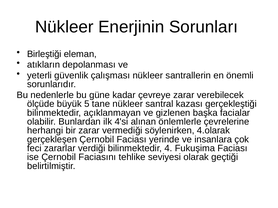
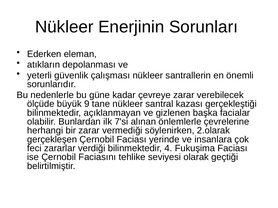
Birleştiği: Birleştiği -> Ederken (44, 54)
5: 5 -> 9 (87, 104)
4'si: 4'si -> 7'si (121, 122)
4.olarak: 4.olarak -> 2.olarak (213, 131)
